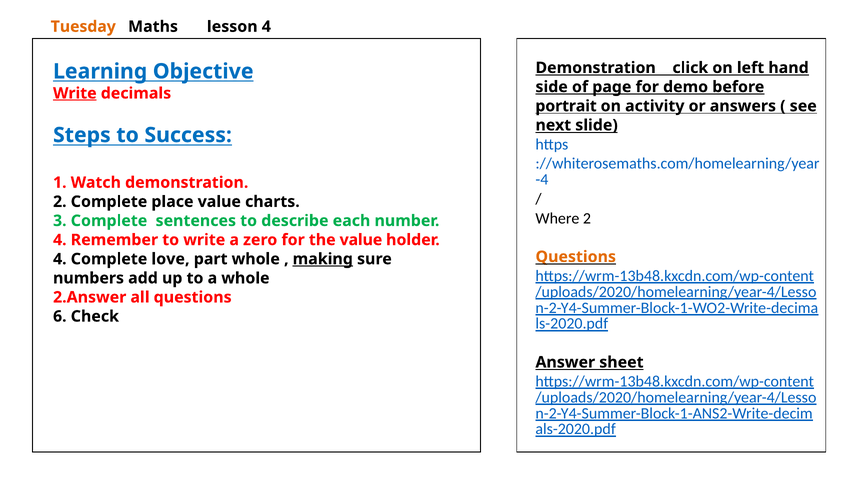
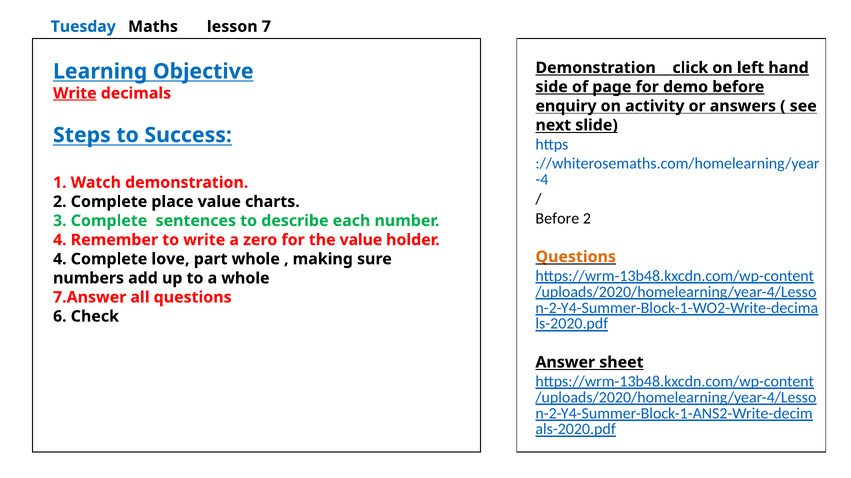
Tuesday colour: orange -> blue (83, 27)
lesson 4: 4 -> 7 (266, 27)
portrait: portrait -> enquiry (566, 106)
Where: Where -> Before (557, 219)
making underline: present -> none (323, 259)
2.Answer: 2.Answer -> 7.Answer (90, 298)
